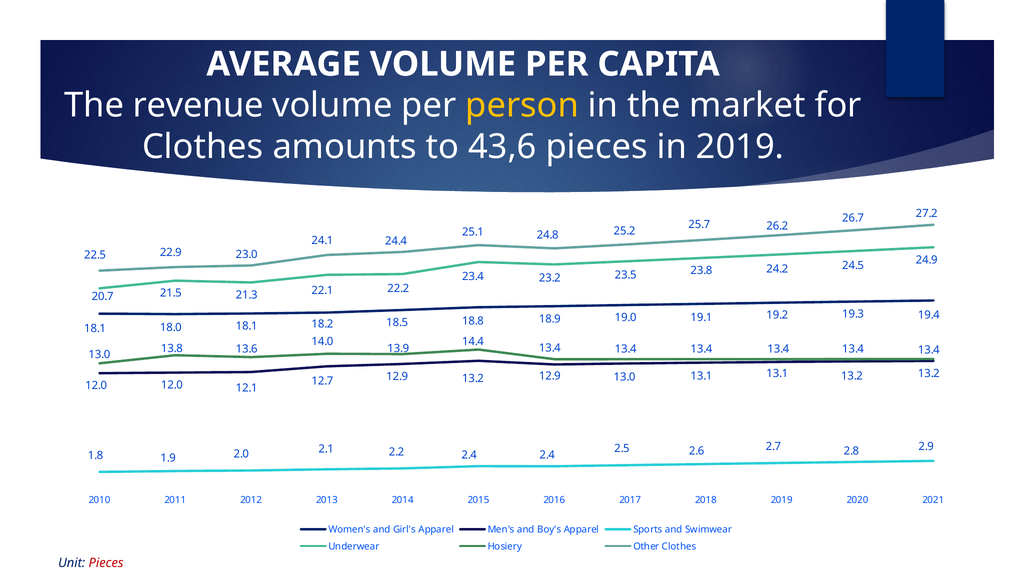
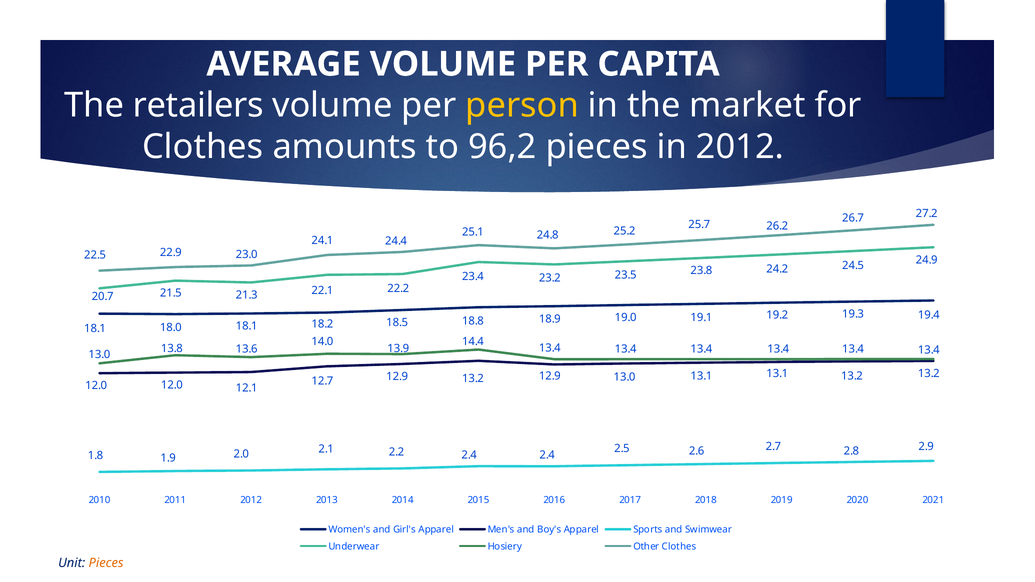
revenue: revenue -> retailers (198, 106)
43,6: 43,6 -> 96,2 (502, 147)
in 2019: 2019 -> 2012 (740, 147)
Pieces colour: red -> orange (106, 563)
